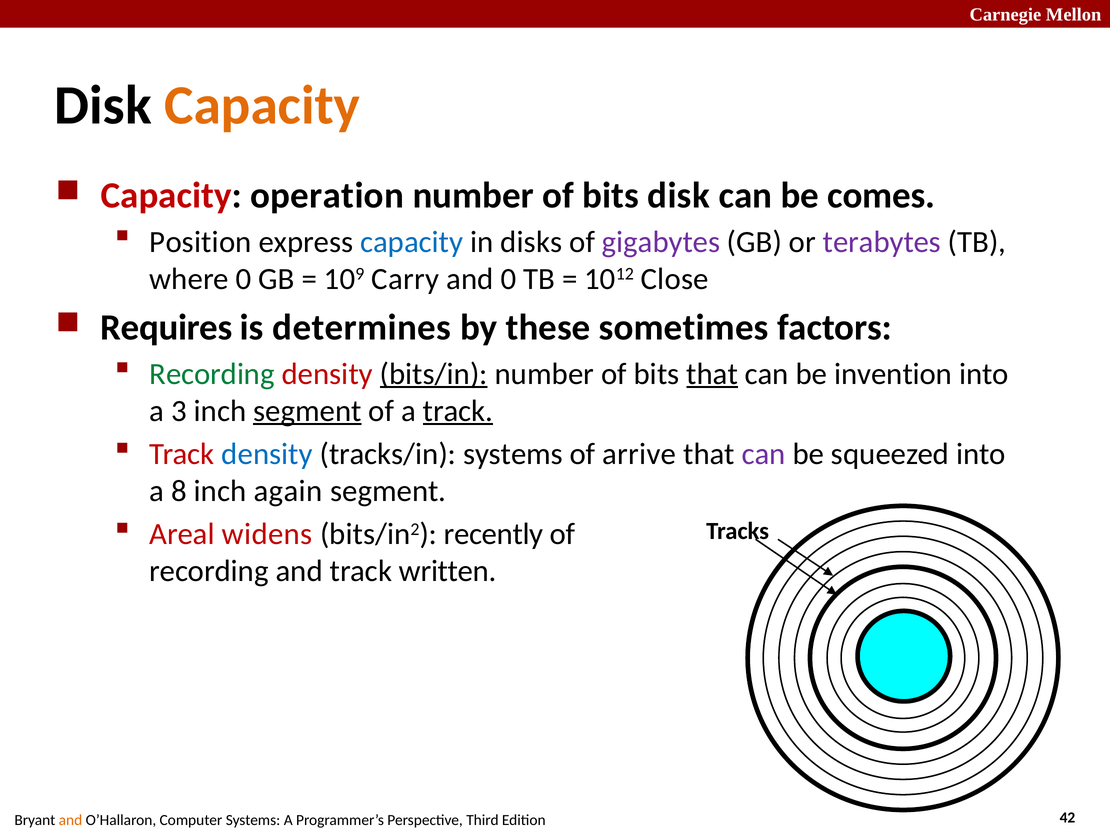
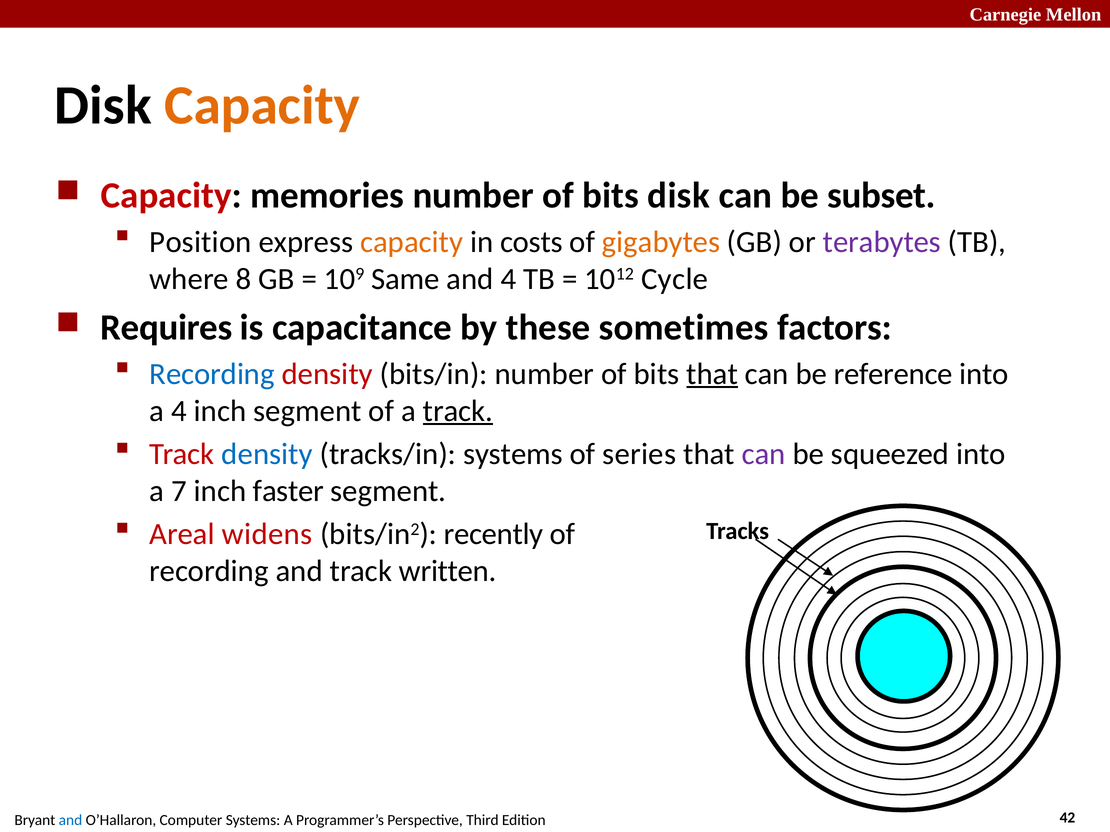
operation: operation -> memories (327, 196)
comes: comes -> subset (881, 196)
capacity colour: blue -> orange (412, 242)
disks: disks -> costs (531, 242)
gigabytes colour: purple -> orange (661, 242)
where 0: 0 -> 8 (244, 279)
Carry: Carry -> Same (405, 279)
and 0: 0 -> 4 (508, 279)
Close: Close -> Cycle (675, 279)
determines: determines -> capacitance (362, 328)
Recording colour: green -> blue (212, 374)
bits/in underline: present -> none (434, 374)
invention: invention -> reference (893, 374)
a 3: 3 -> 4 (179, 411)
segment underline: present -> none (307, 411)
arrive: arrive -> series (639, 454)
8: 8 -> 7 (179, 491)
again: again -> faster (288, 491)
and colour: orange -> blue (70, 821)
